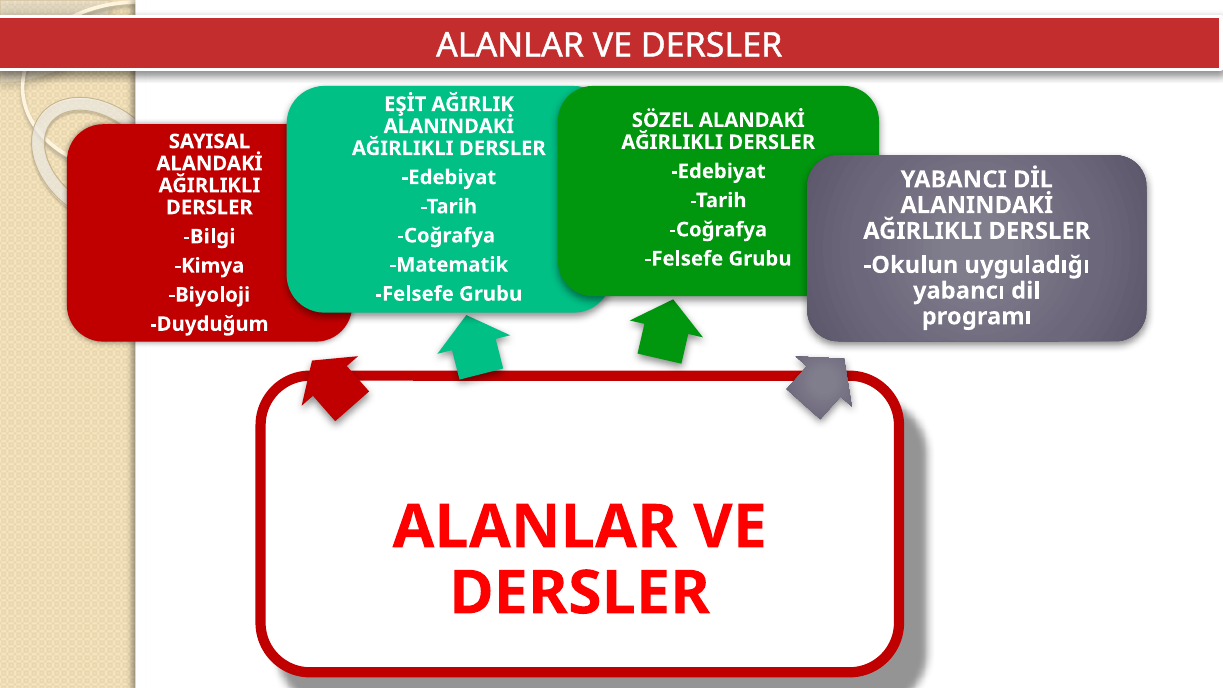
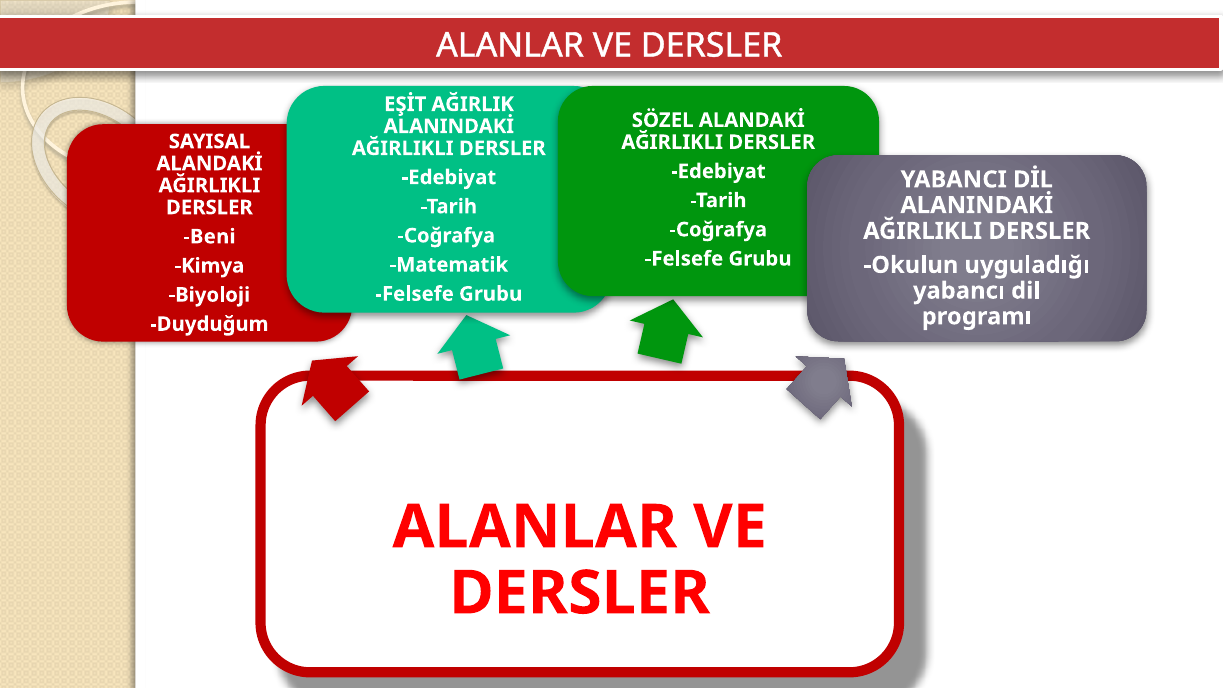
Bilgi: Bilgi -> Beni (209, 237)
